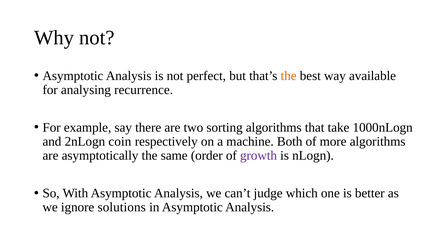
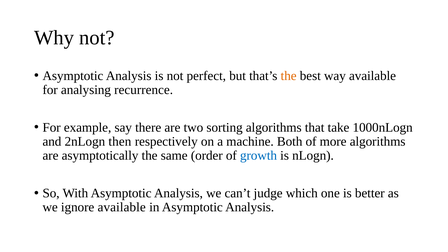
coin: coin -> then (120, 142)
growth colour: purple -> blue (259, 156)
ignore solutions: solutions -> available (122, 207)
